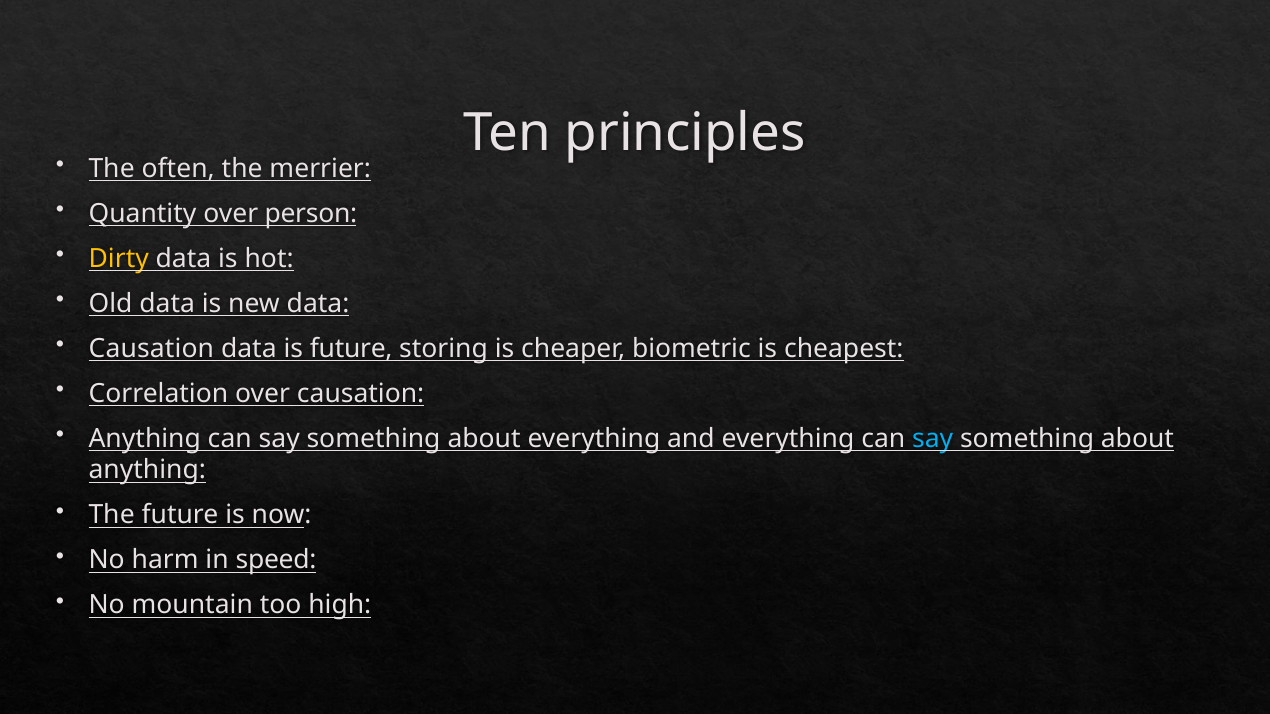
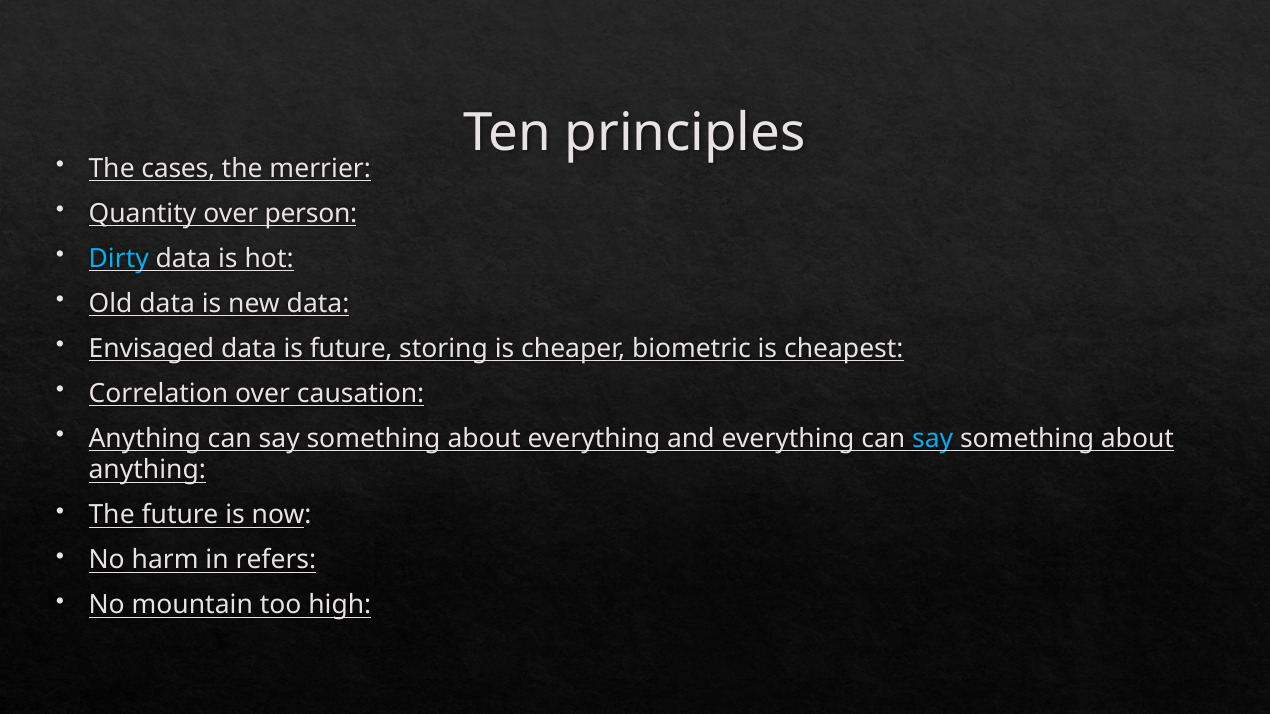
often: often -> cases (178, 168)
Dirty colour: yellow -> light blue (119, 258)
Causation: Causation -> Envisaged (151, 349)
speed: speed -> refers (276, 561)
